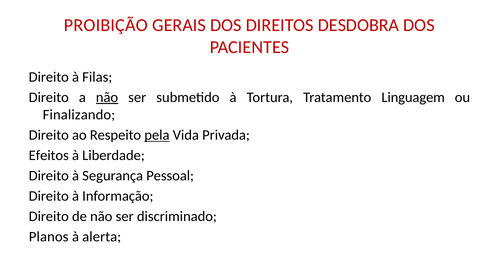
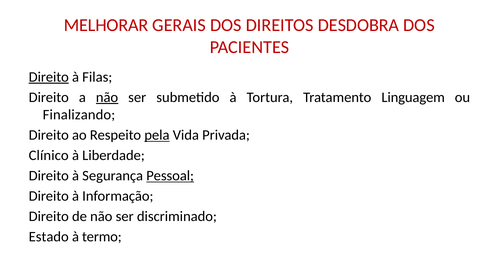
PROIBIÇÃO: PROIBIÇÃO -> MELHORAR (106, 25)
Direito underline: none -> present (49, 77)
Efeitos: Efeitos -> Clínico (49, 156)
Pessoal underline: none -> present (170, 176)
Planos: Planos -> Estado (49, 237)
alerta: alerta -> termo (102, 237)
